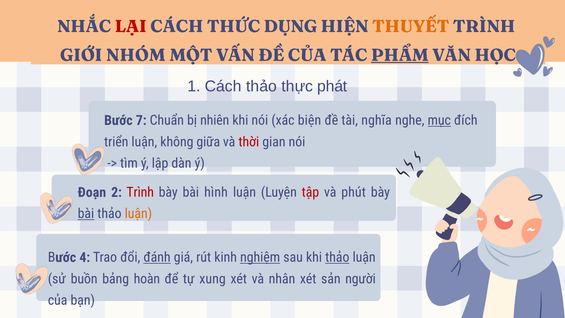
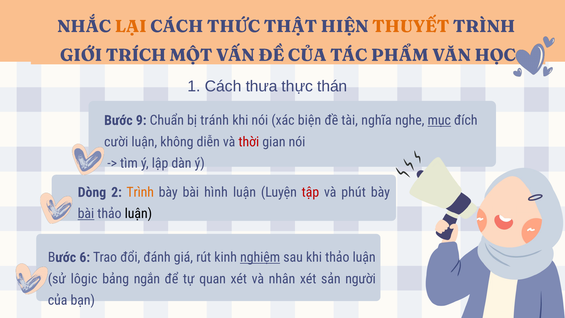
LẠI colour: red -> orange (131, 26)
DỤNG: DỤNG -> THẬT (290, 26)
NHÓM: NHÓM -> TRÍCH (136, 55)
PHẨM underline: present -> none (400, 55)
Cách thảo: thảo -> thưa (262, 86)
phát: phát -> thán (332, 86)
7: 7 -> 9 (141, 120)
nhiên: nhiên -> tránh (215, 120)
triển: triển -> cười (116, 142)
giữa: giữa -> diễn (208, 142)
Đoạn: Đoạn -> Dòng (92, 192)
Trình colour: red -> orange (140, 192)
luận colour: orange -> black (138, 214)
4: 4 -> 6 (85, 257)
đánh underline: present -> none (157, 257)
thảo underline: present -> none (337, 257)
buồn: buồn -> lôgic (84, 279)
hoàn: hoàn -> ngắn (147, 279)
xung: xung -> quan (213, 279)
